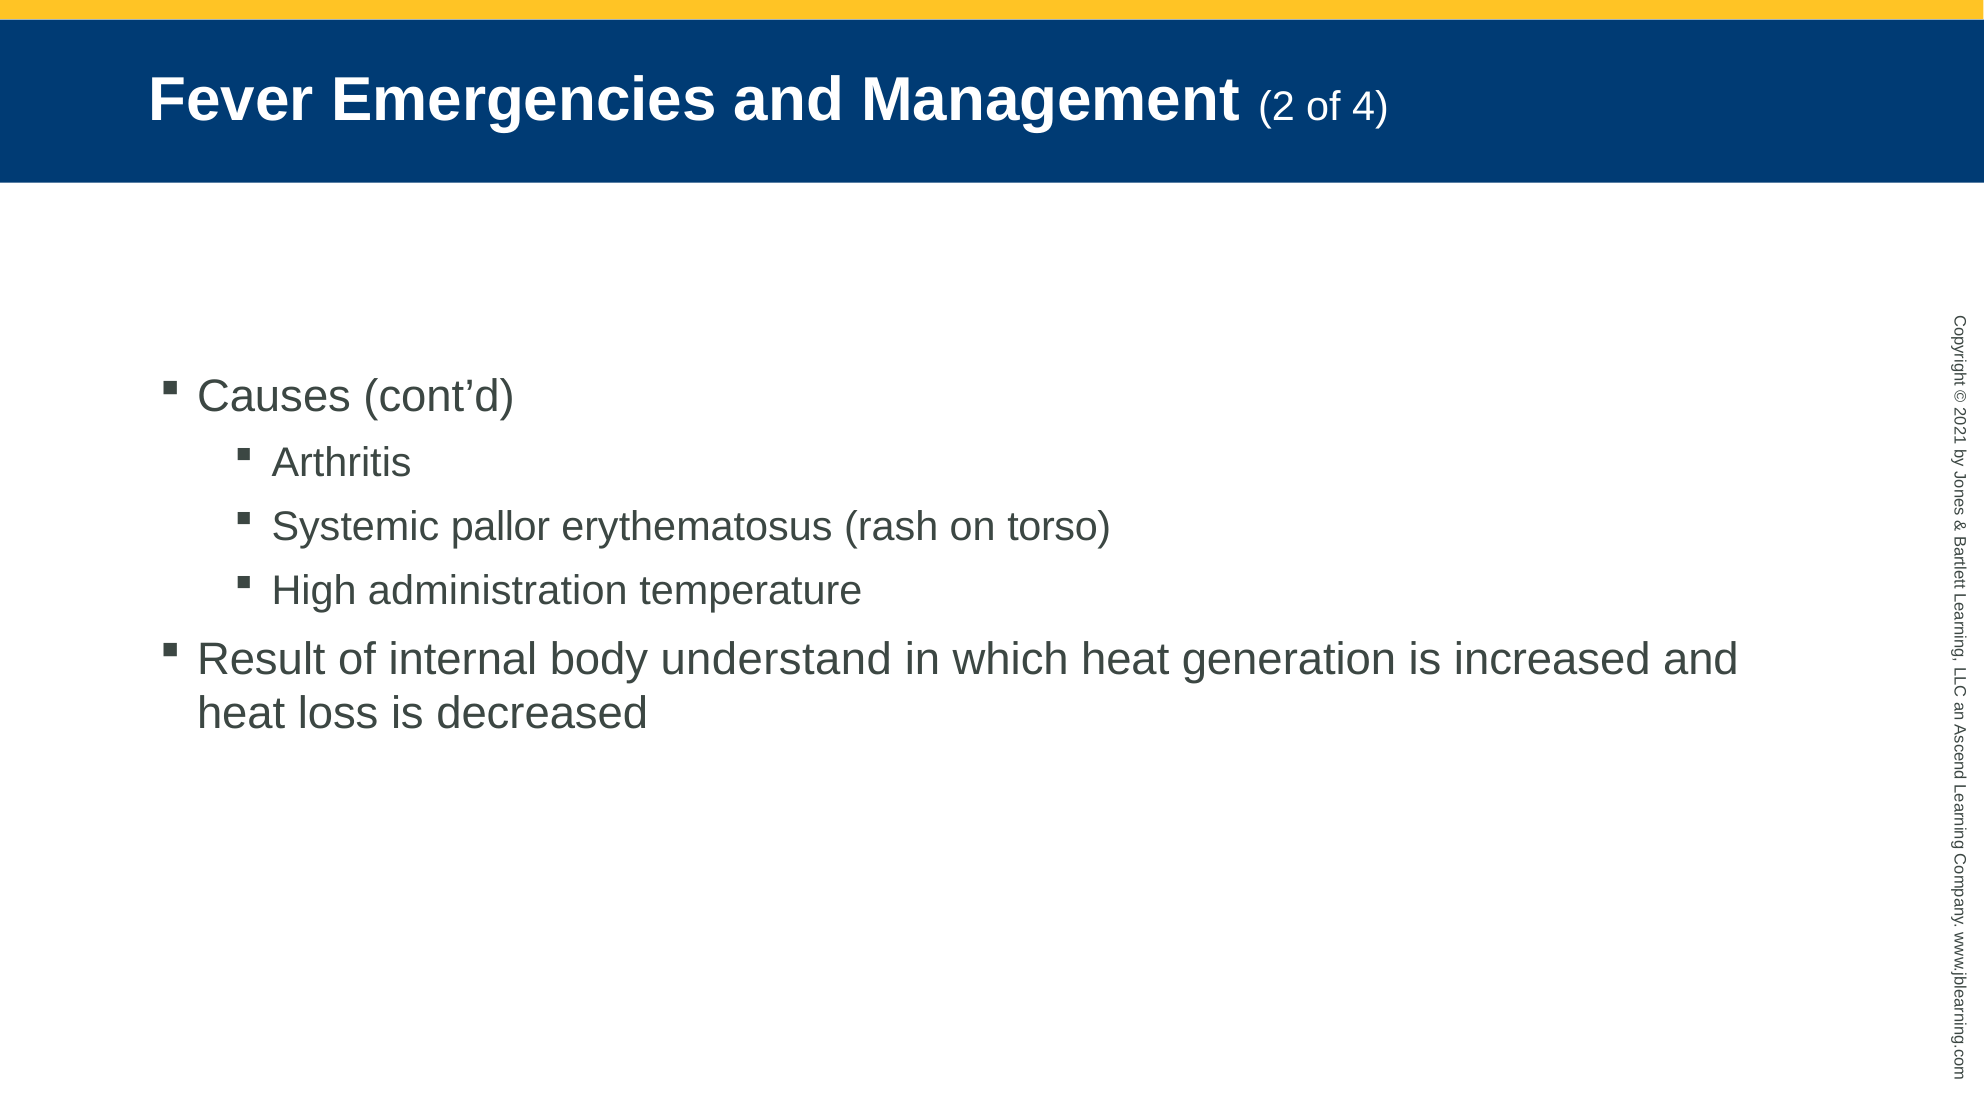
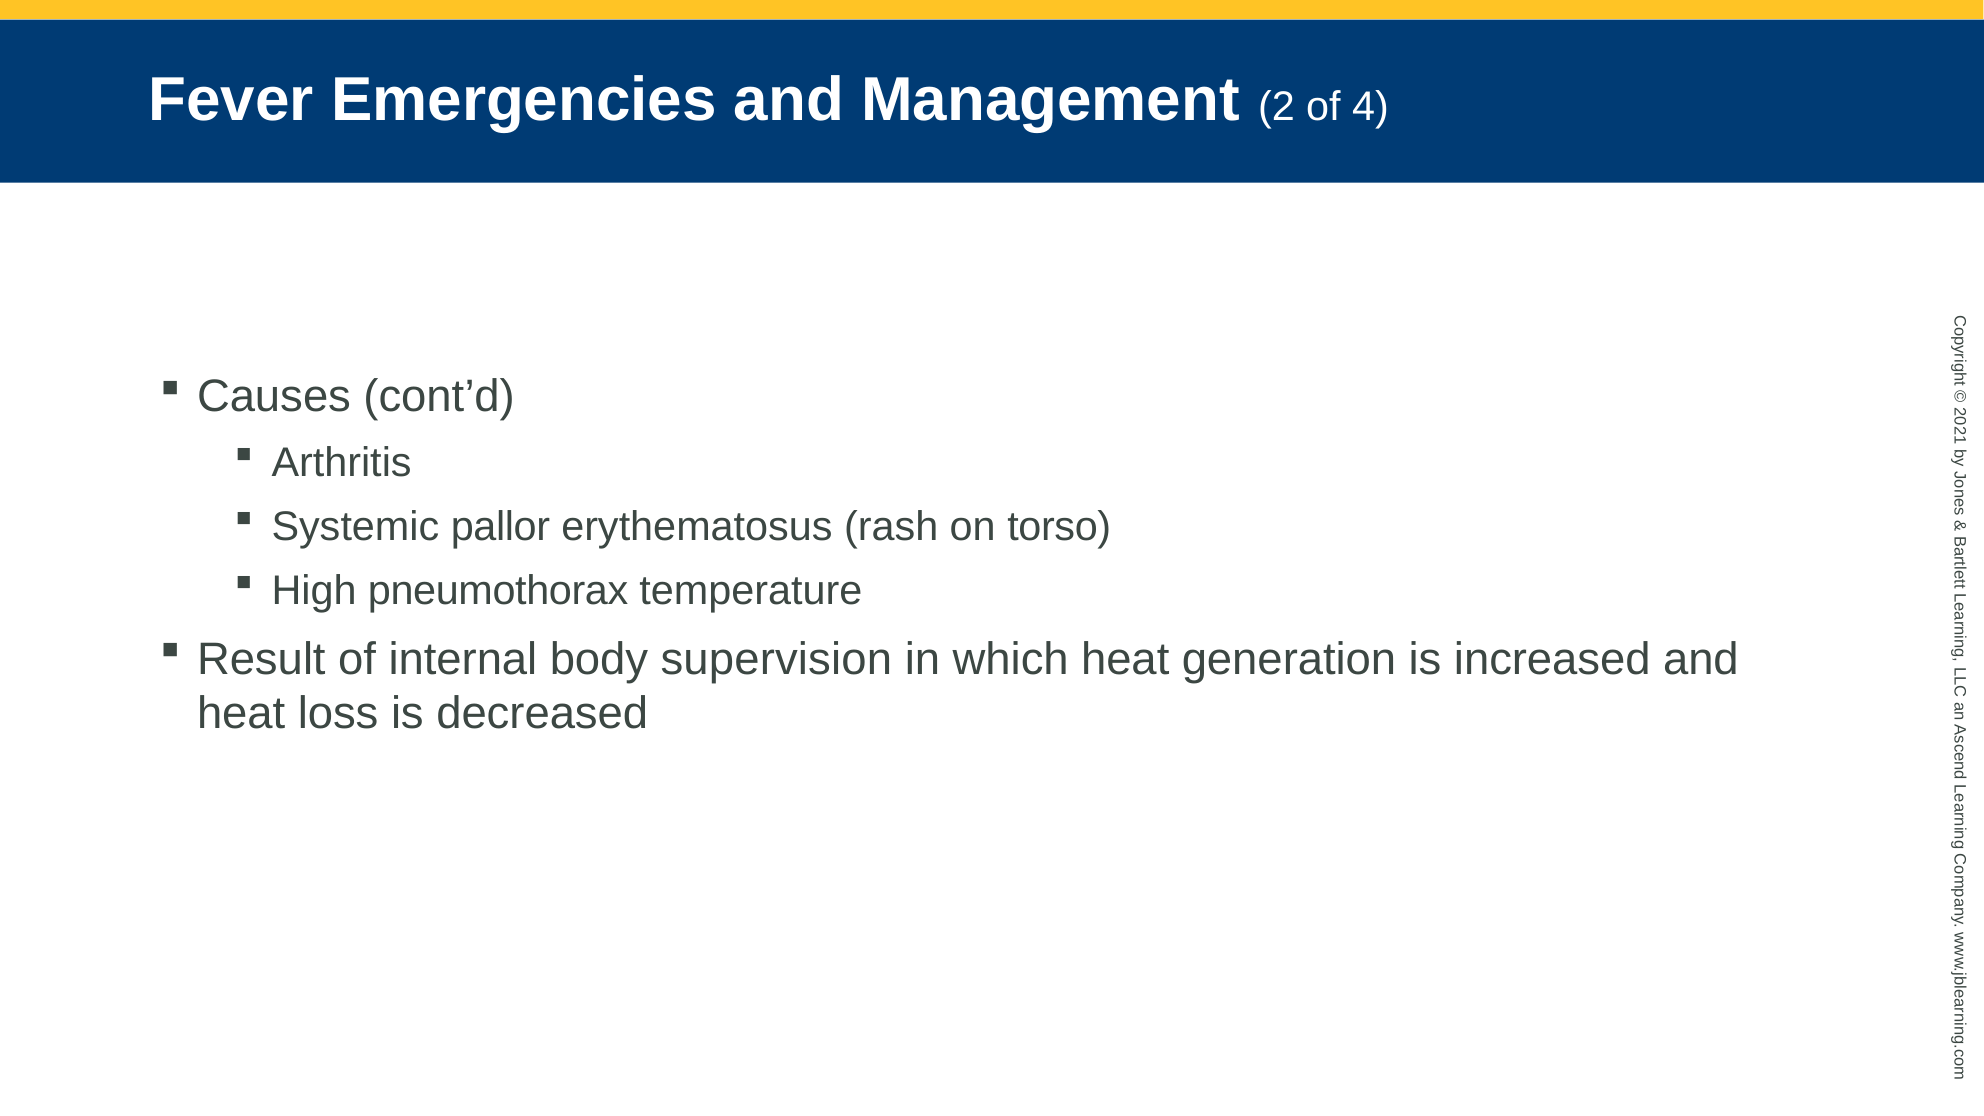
administration: administration -> pneumothorax (498, 591)
understand: understand -> supervision (776, 659)
